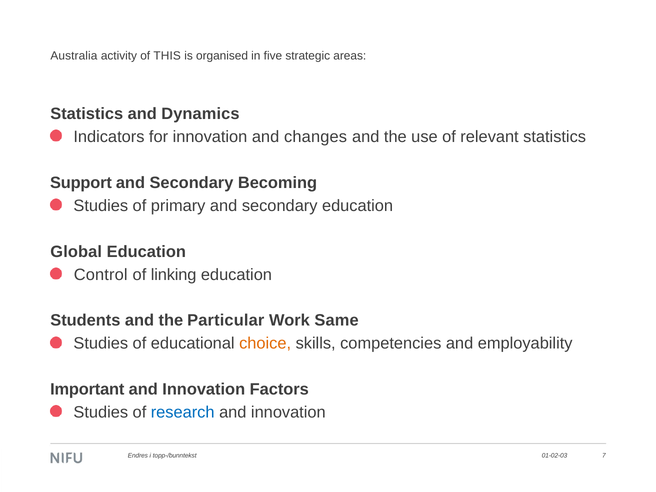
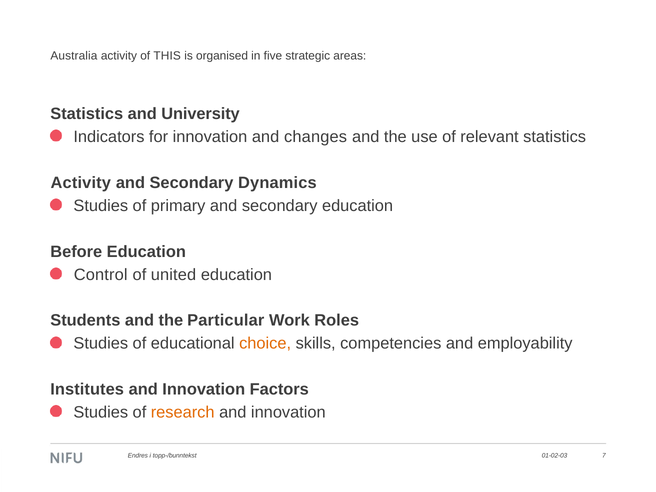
Dynamics: Dynamics -> University (201, 114)
Support: Support -> Activity (81, 183)
Becoming: Becoming -> Dynamics (277, 183)
Global: Global -> Before (76, 252)
linking: linking -> united (173, 275)
Same: Same -> Roles (337, 321)
Important: Important -> Institutes (87, 389)
research colour: blue -> orange (183, 412)
